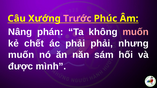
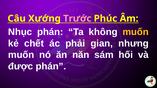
Nâng: Nâng -> Nhục (20, 32)
muốn colour: pink -> yellow (136, 32)
phải phải: phải -> gian (102, 44)
được mình: mình -> phán (51, 67)
